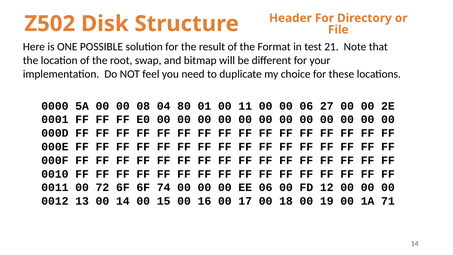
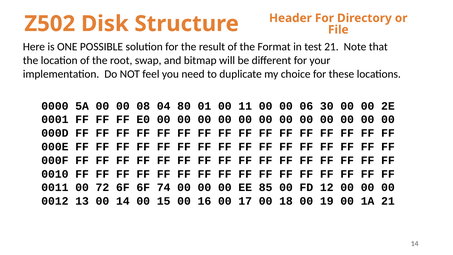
27: 27 -> 30 (327, 106)
EE 06: 06 -> 85 (266, 187)
1A 71: 71 -> 21 (388, 201)
